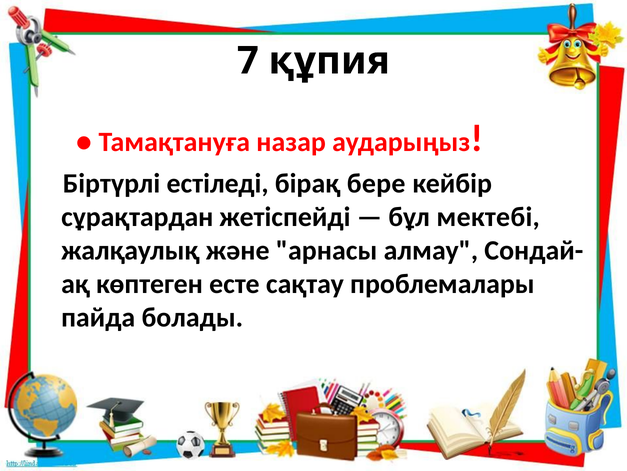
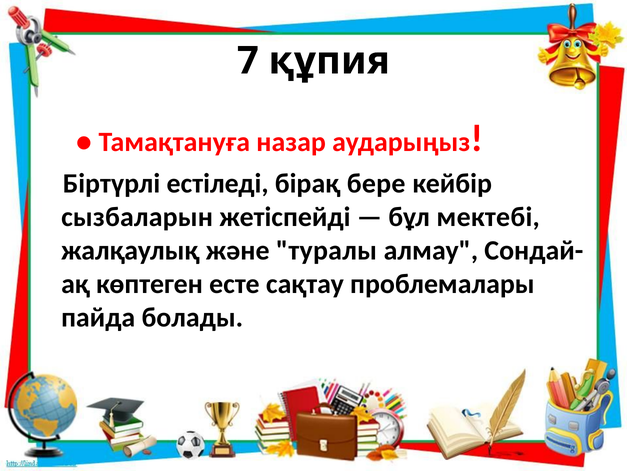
сұрақтардан: сұрақтардан -> сызбаларын (137, 217)
арнасы: арнасы -> туралы (326, 250)
